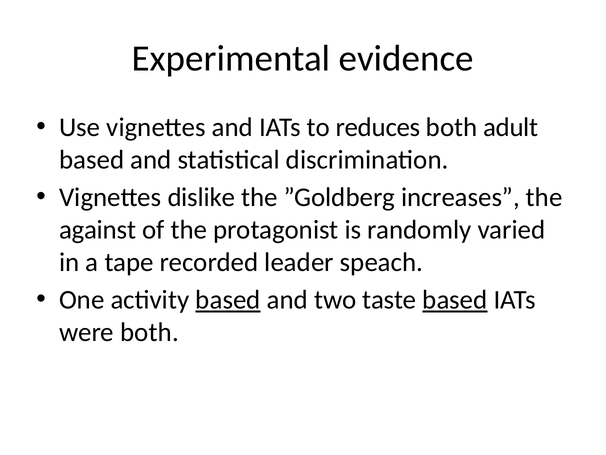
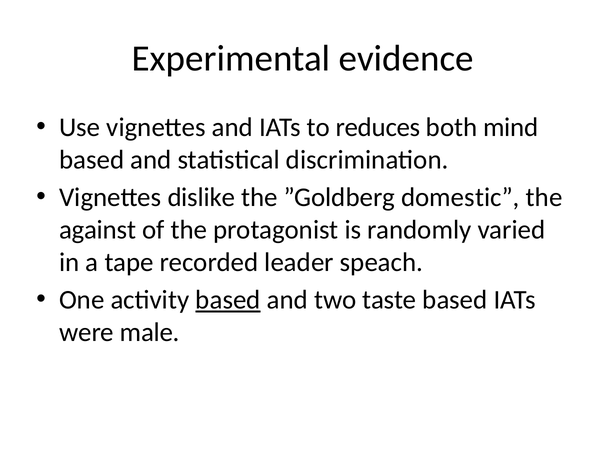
adult: adult -> mind (511, 127)
increases: increases -> domestic (460, 197)
based underline: present -> none (455, 300)
were both: both -> male (150, 332)
